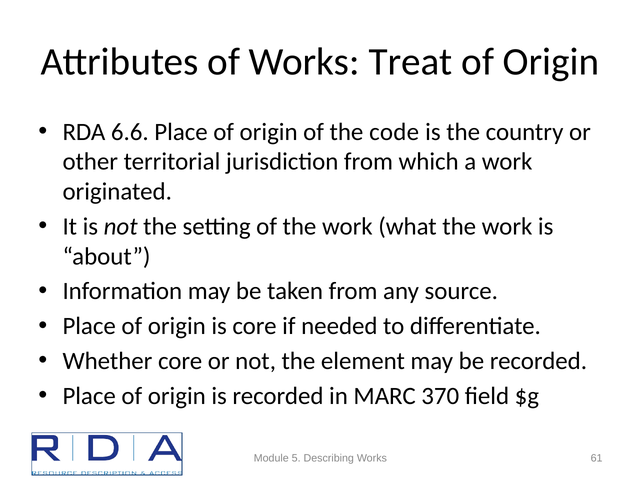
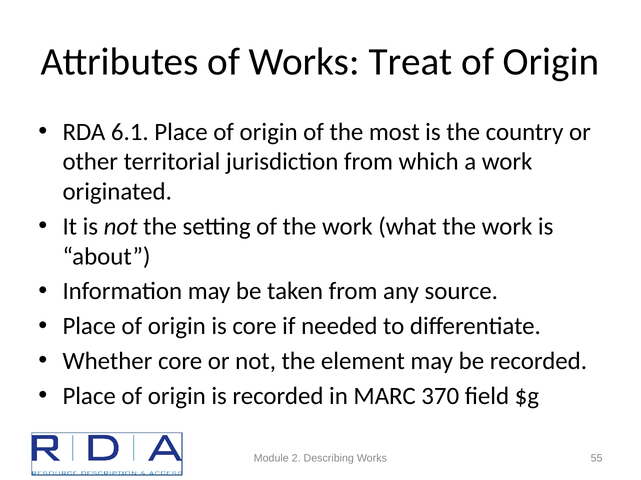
6.6: 6.6 -> 6.1 (130, 132)
code: code -> most (394, 132)
5: 5 -> 2 (296, 459)
61: 61 -> 55 (597, 459)
